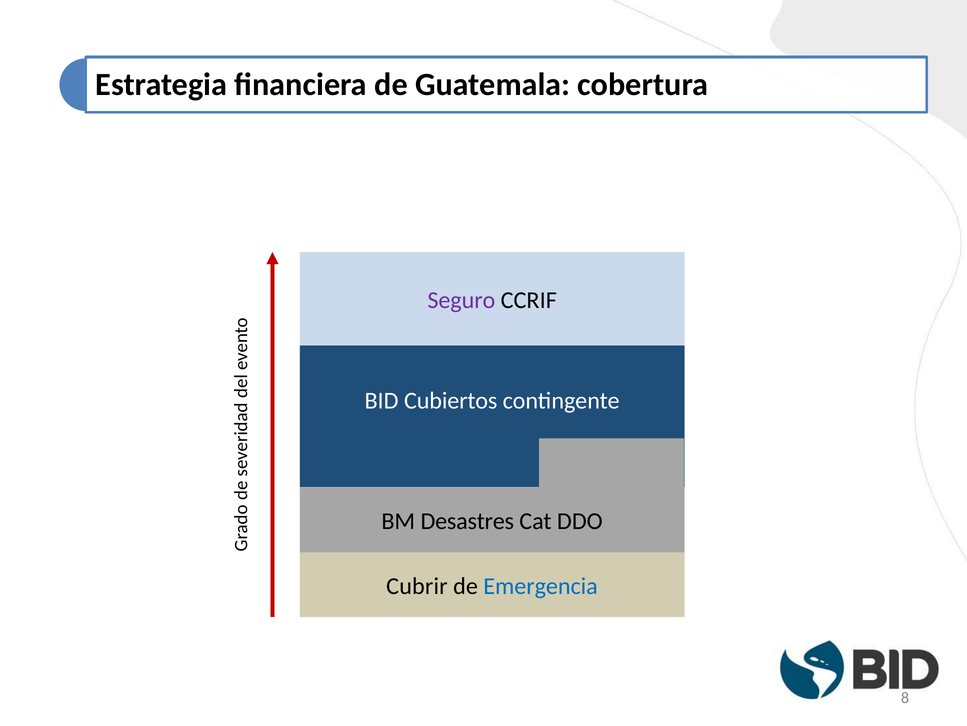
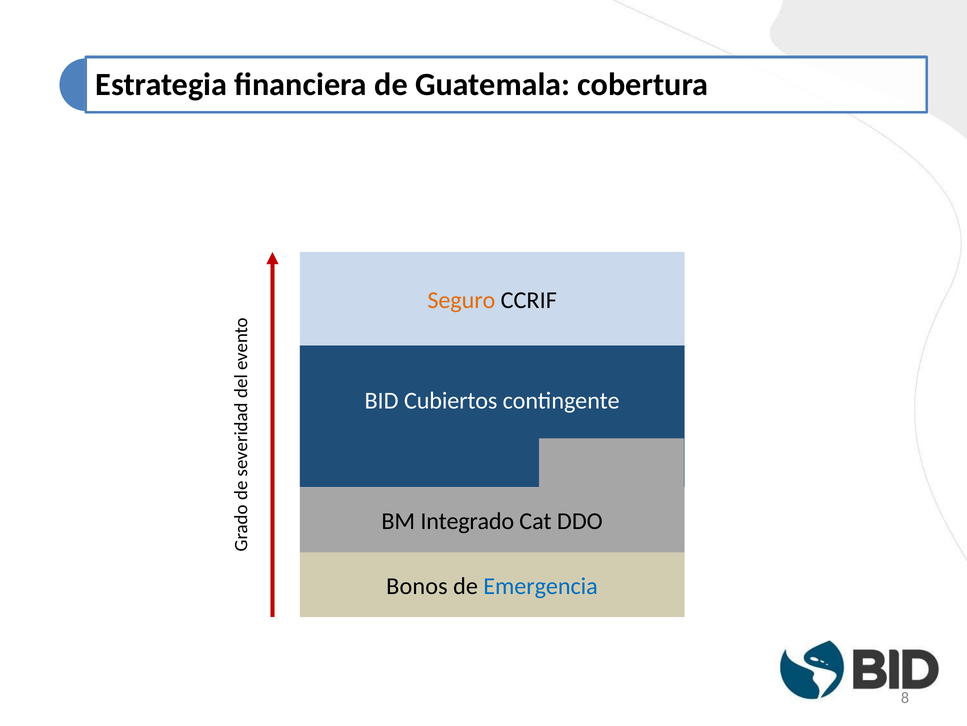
Seguro colour: purple -> orange (461, 300)
Desastres: Desastres -> Integrado (467, 521)
Cubrir: Cubrir -> Bonos (417, 586)
